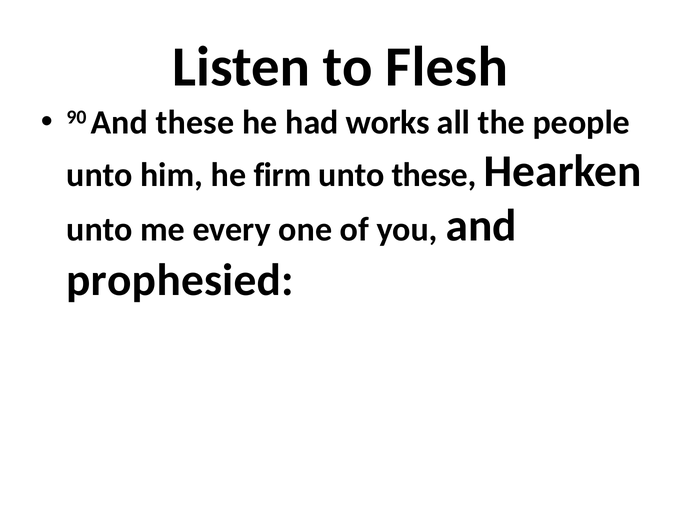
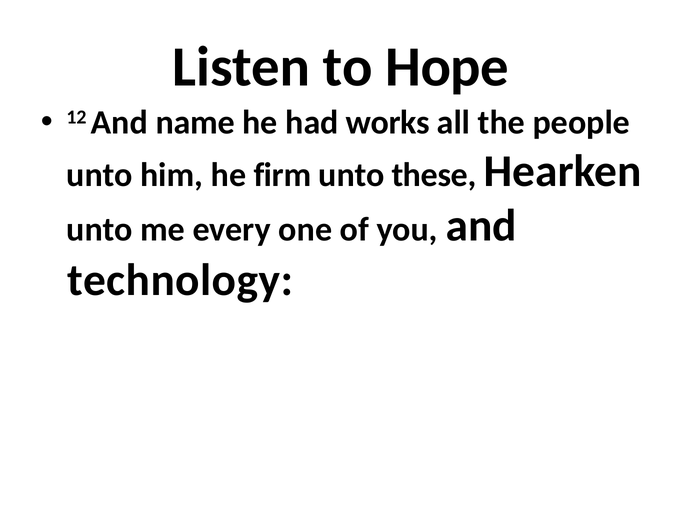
Flesh: Flesh -> Hope (447, 67)
90: 90 -> 12 (76, 117)
And these: these -> name (195, 123)
prophesied: prophesied -> technology (180, 280)
